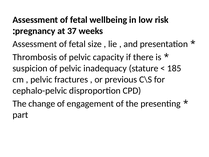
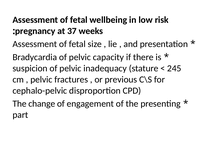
Thrombosis: Thrombosis -> Bradycardia (35, 57)
185: 185 -> 245 (174, 68)
